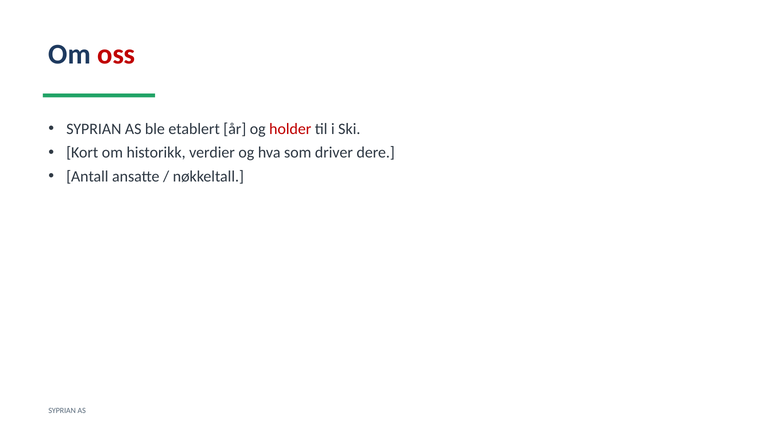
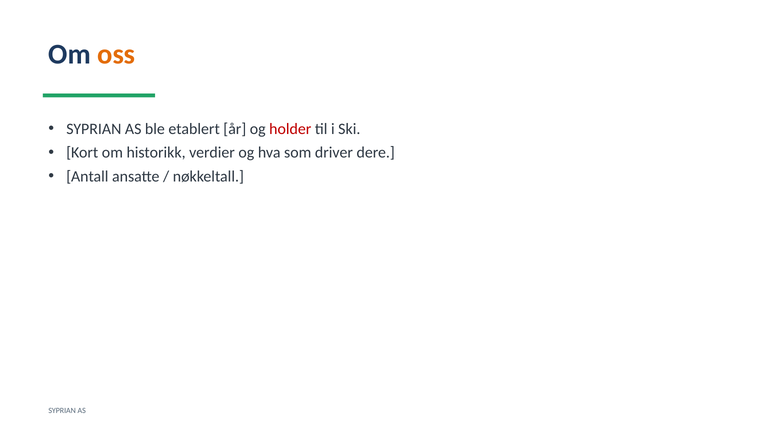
oss colour: red -> orange (116, 54)
